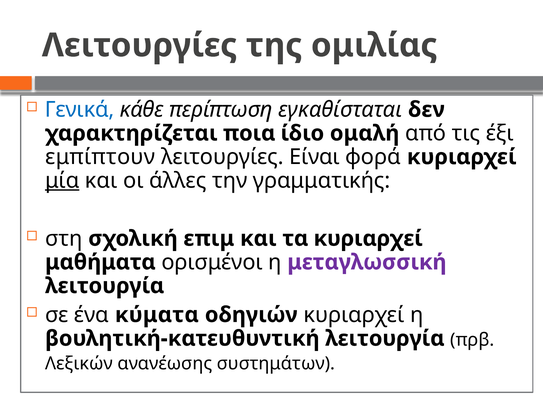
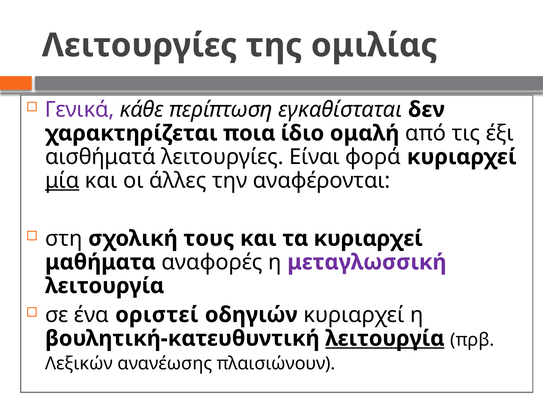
Γενικά colour: blue -> purple (80, 109)
εμπίπτουν: εμπίπτουν -> αισθήματά (100, 157)
γραμματικής: γραμματικής -> αναφέρονται (322, 180)
επιμ: επιμ -> τους (209, 238)
ορισμένοι: ορισμένοι -> αναφορές (212, 262)
κύματα: κύματα -> οριστεί (157, 314)
λειτουργία underline: none -> present (385, 338)
συστημάτων: συστημάτων -> πλαισιώνουν (276, 363)
